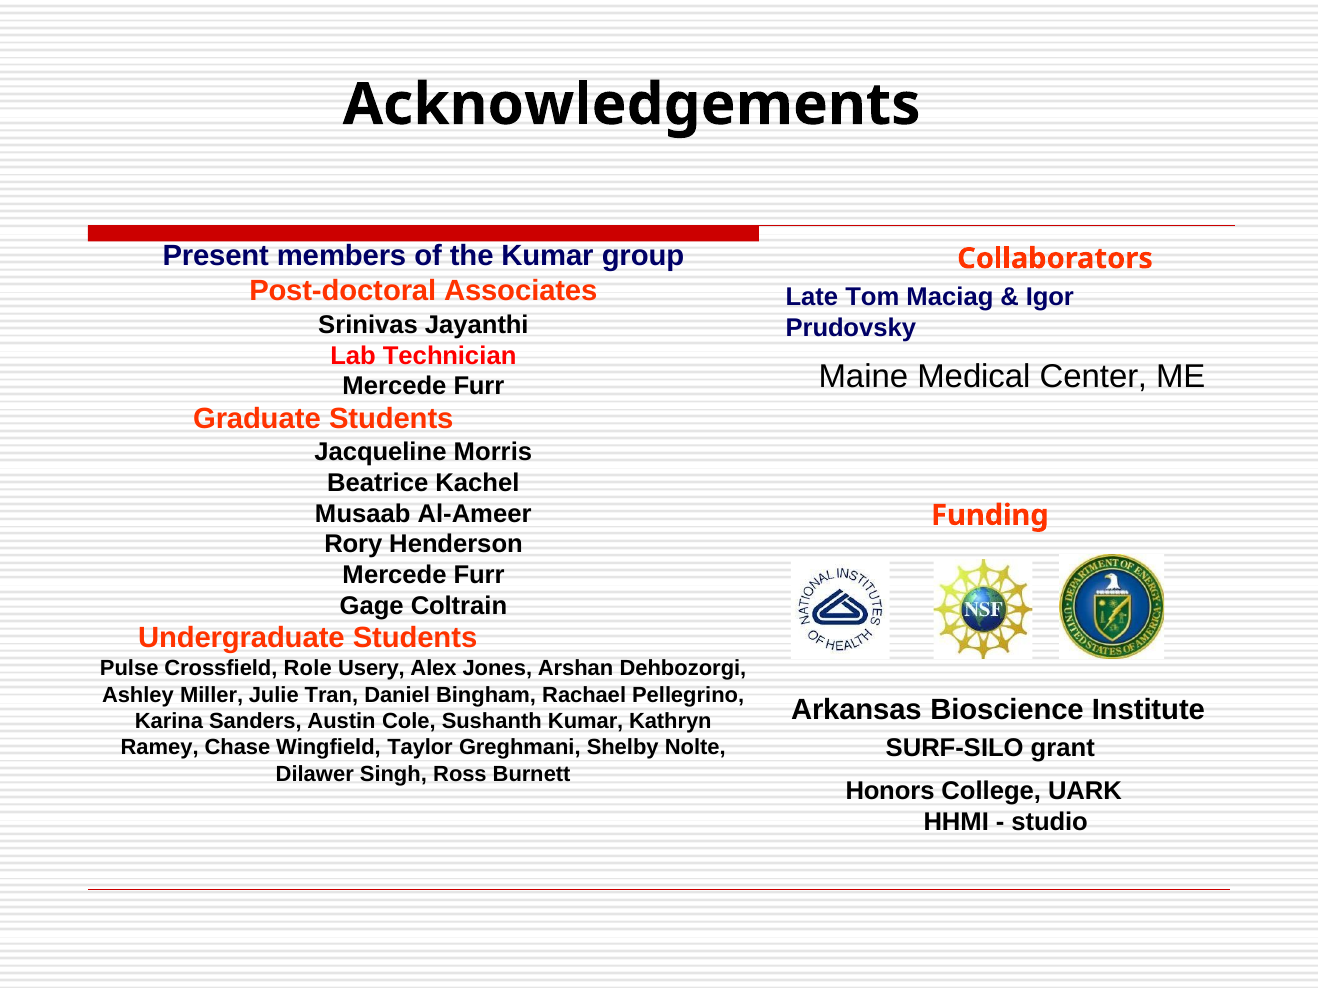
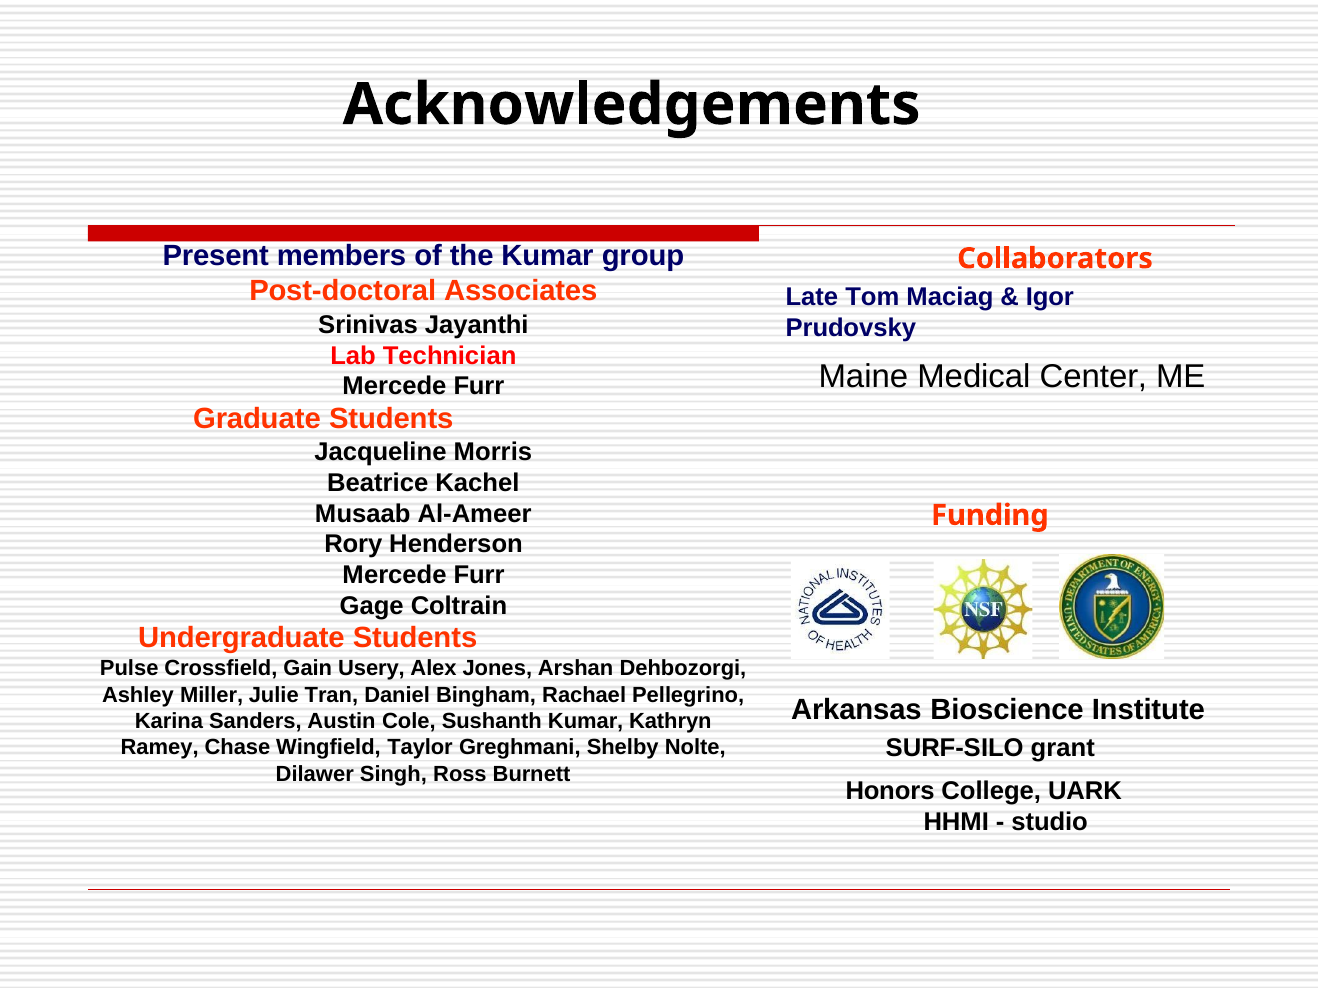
Role: Role -> Gain (308, 669)
